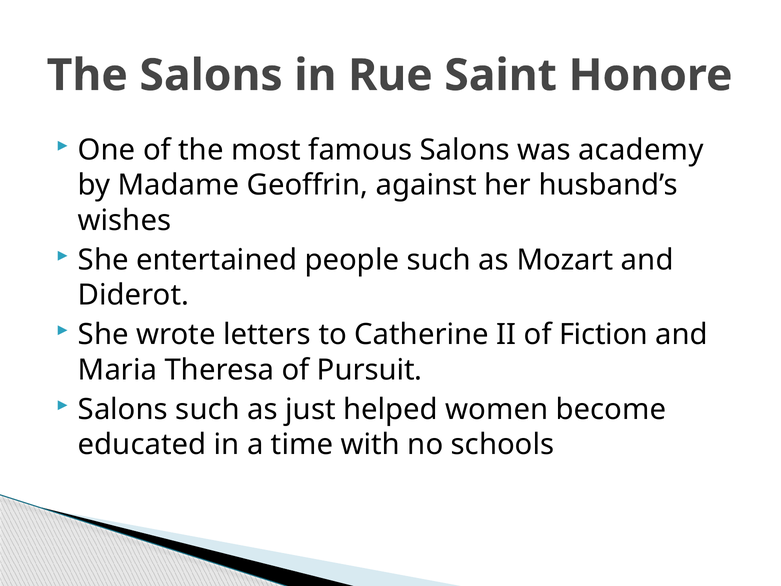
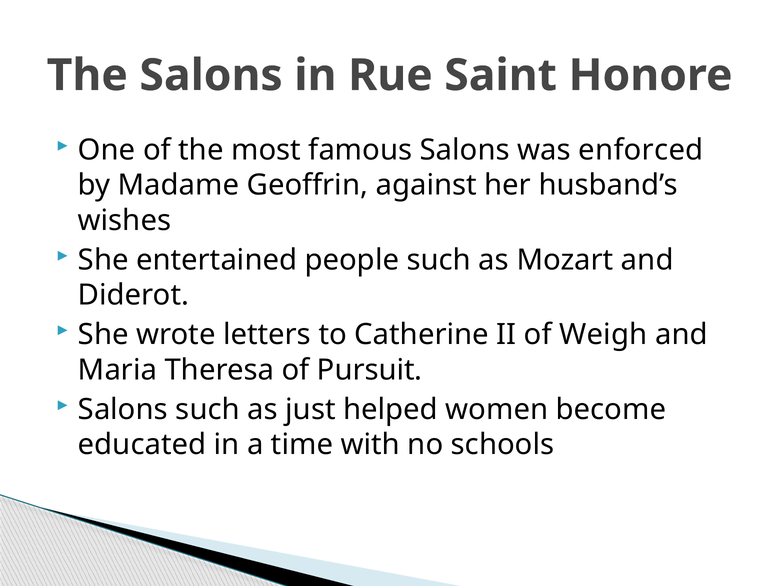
academy: academy -> enforced (641, 150)
Fiction: Fiction -> Weigh (603, 335)
